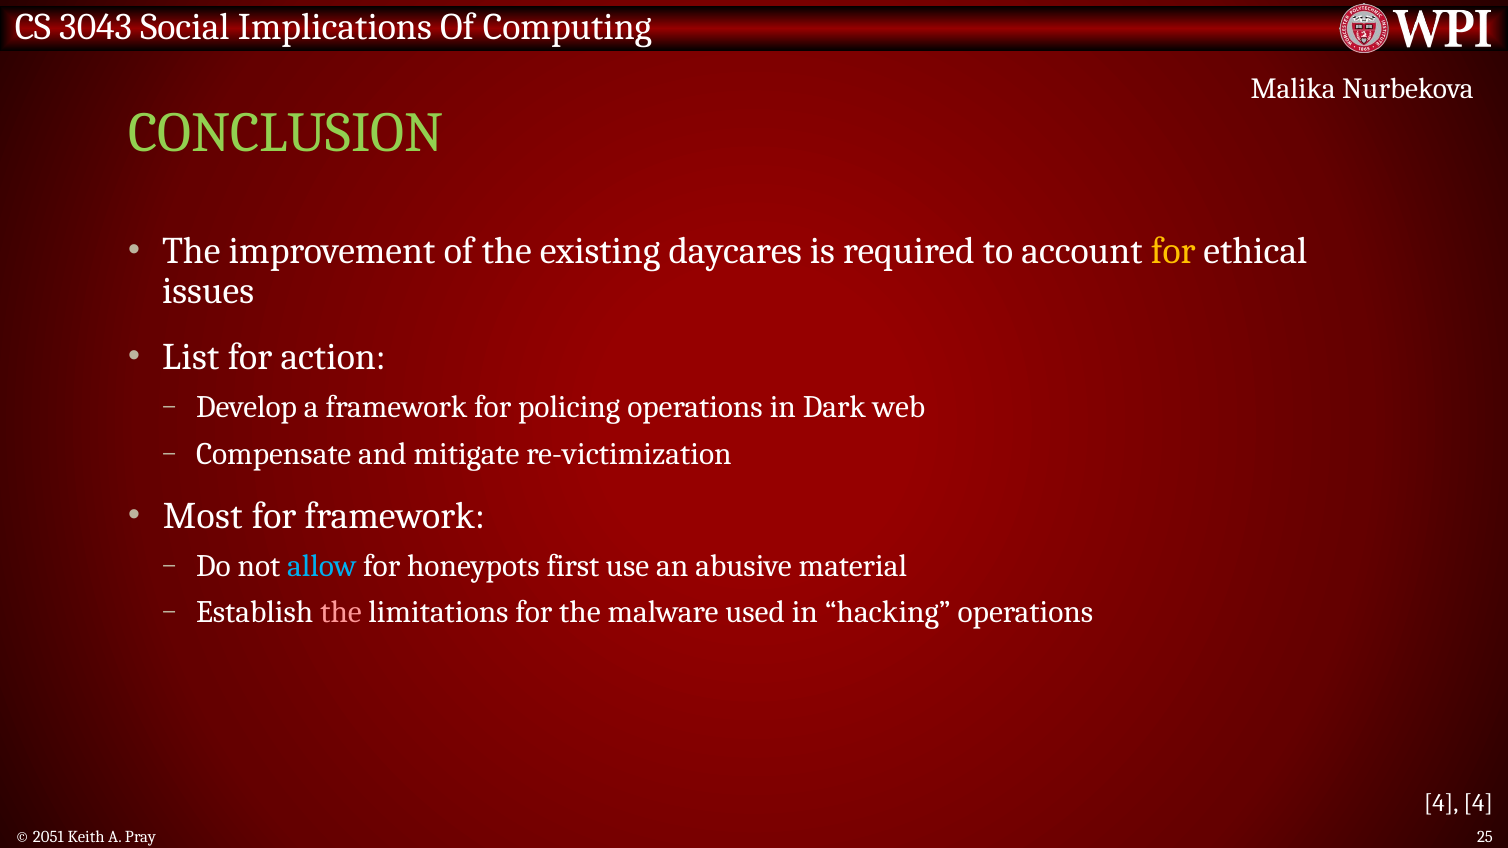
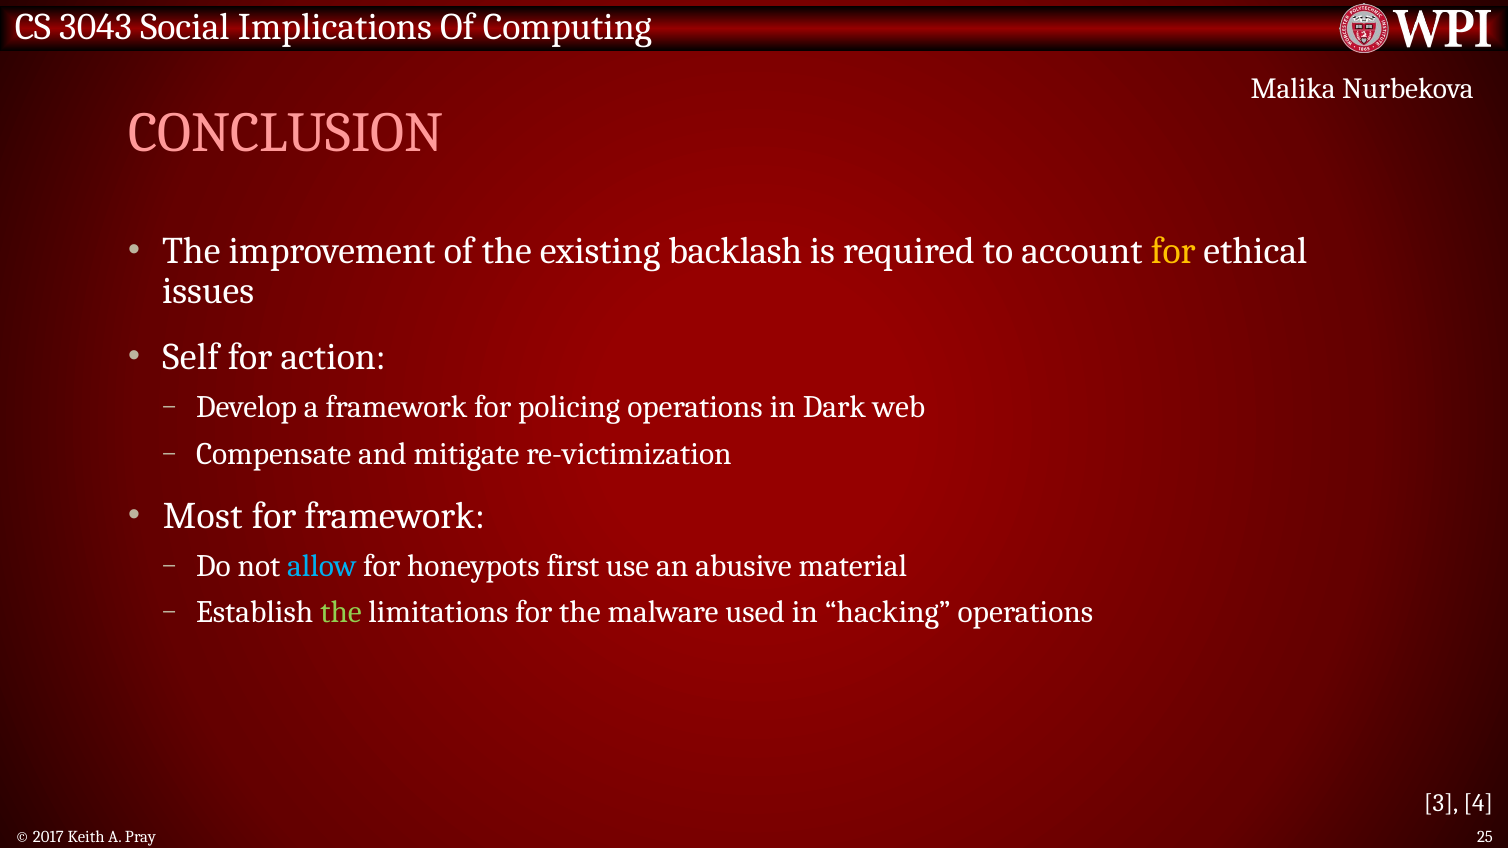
CONCLUSION colour: light green -> pink (286, 133)
daycares: daycares -> backlash (735, 251)
List: List -> Self (191, 357)
the colour: pink -> light green (341, 613)
4: 4 -> 3 (1441, 804)
2051: 2051 -> 2017 (48, 837)
